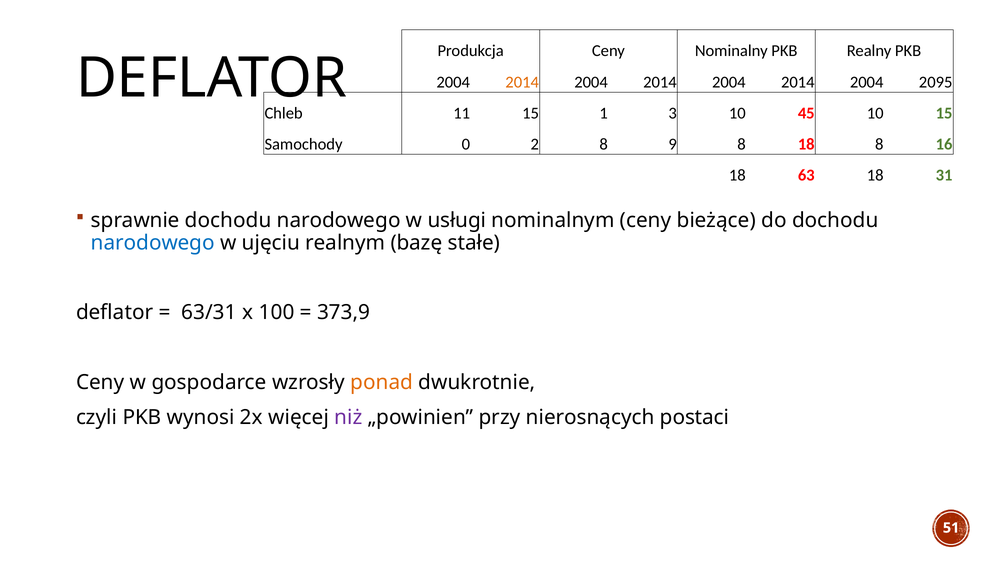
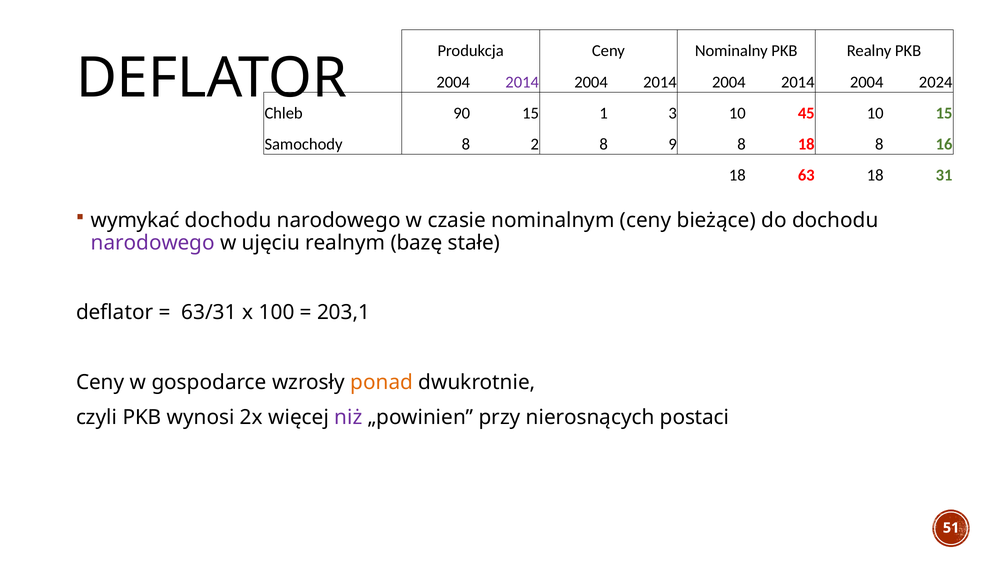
2014 colour: orange -> purple (522, 82)
2095: 2095 -> 2024 (936, 82)
11: 11 -> 90 (462, 113)
Samochody 0: 0 -> 8 (466, 144)
sprawnie: sprawnie -> wymykać (135, 220)
usługi: usługi -> czasie (457, 220)
narodowego colour: blue -> purple (153, 243)
373,9: 373,9 -> 203,1 (344, 312)
